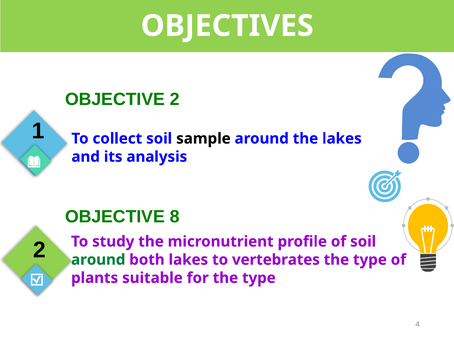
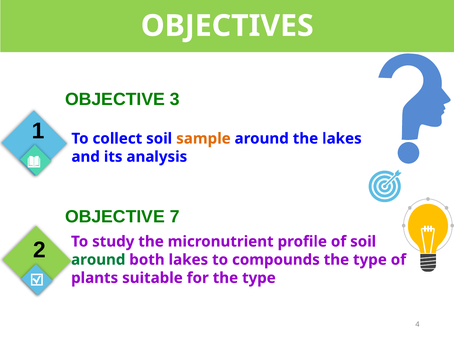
OBJECTIVE 2: 2 -> 3 (175, 99)
sample colour: black -> orange (203, 138)
8: 8 -> 7 (175, 216)
vertebrates: vertebrates -> compounds (276, 259)
